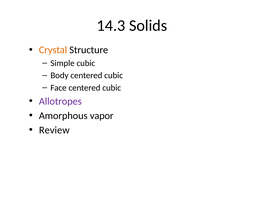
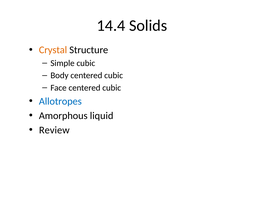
14.3: 14.3 -> 14.4 (111, 26)
Allotropes colour: purple -> blue (60, 101)
vapor: vapor -> liquid (102, 116)
